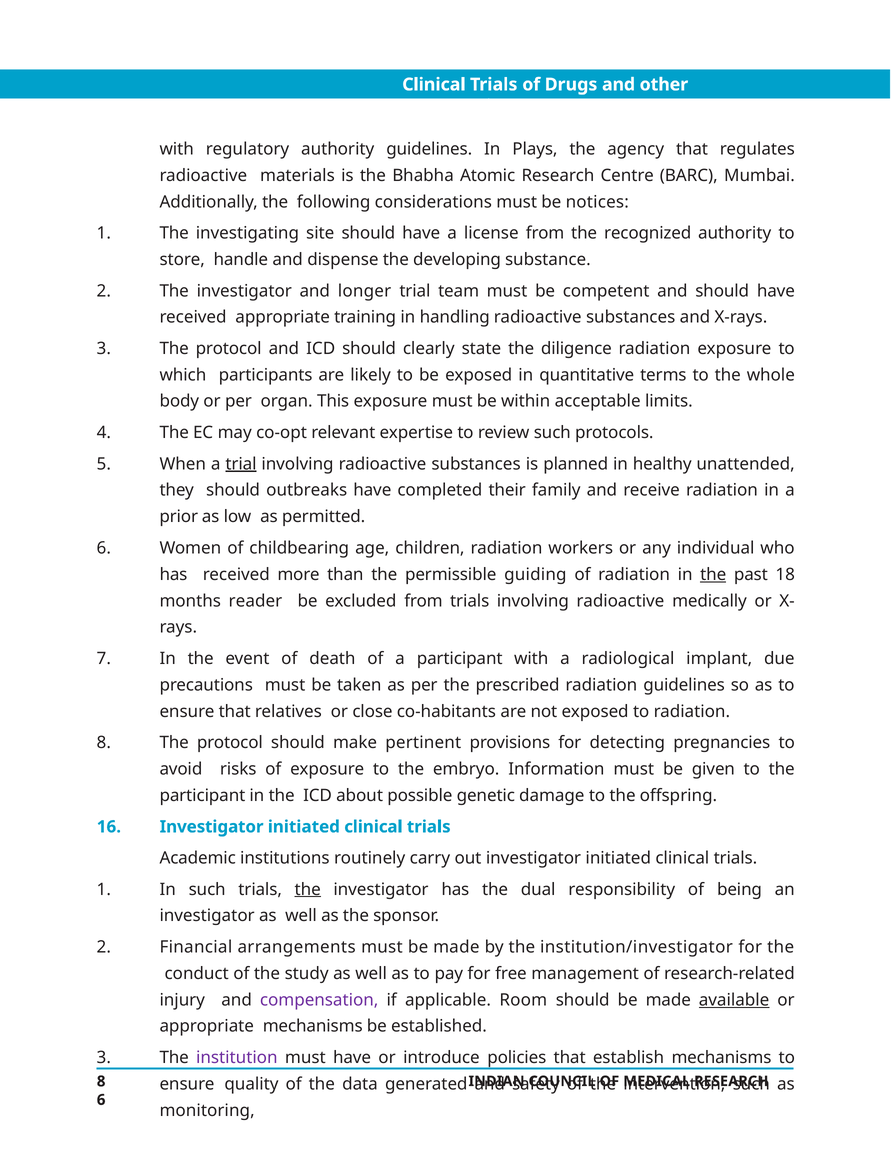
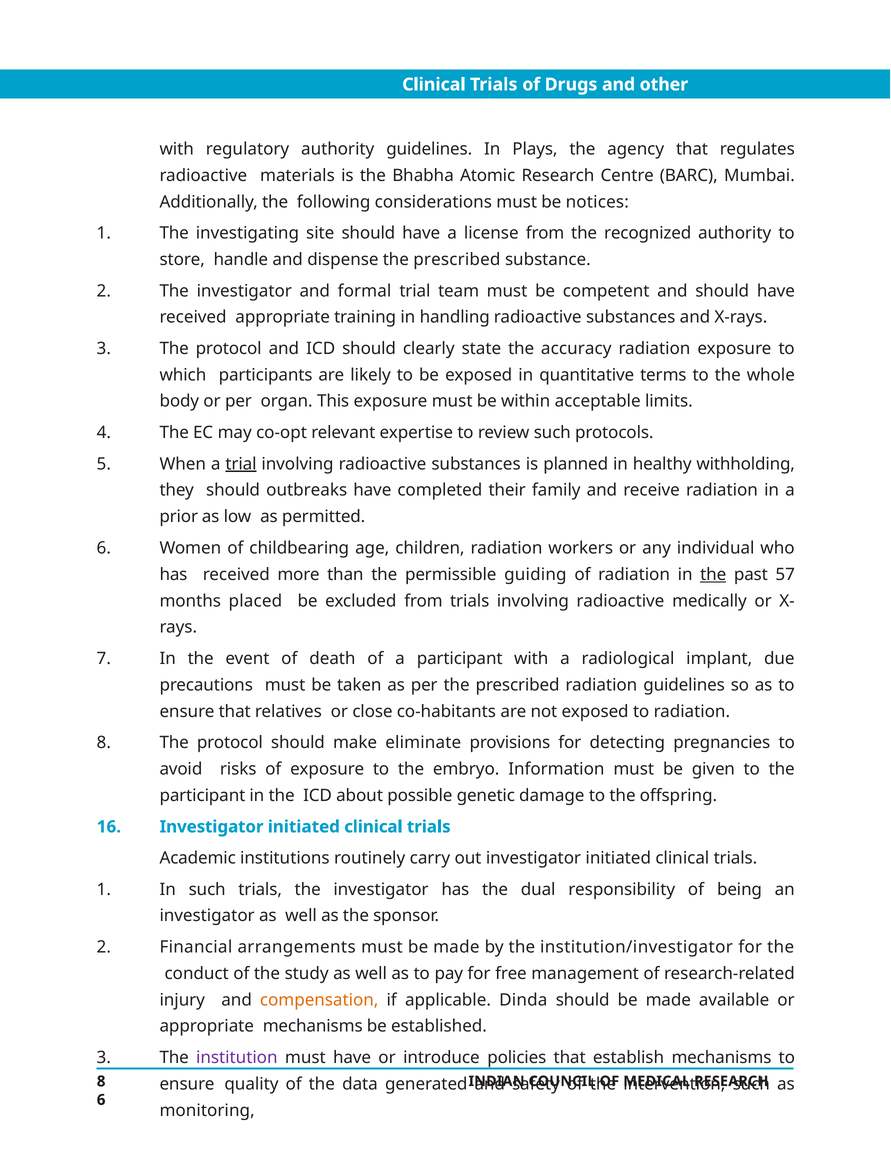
dispense the developing: developing -> prescribed (457, 260)
longer: longer -> formal (365, 291)
diligence: diligence -> accuracy (576, 348)
unattended: unattended -> withholding (746, 464)
18: 18 -> 57 (785, 574)
reader: reader -> placed (255, 601)
pertinent: pertinent -> eliminate (423, 743)
the underline: present -> none (308, 889)
compensation colour: purple -> orange (319, 1000)
Room: Room -> Dinda (523, 1000)
available underline: present -> none (734, 1000)
